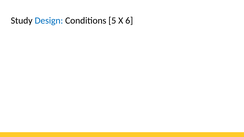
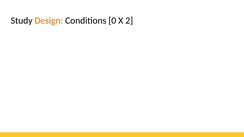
Design colour: blue -> orange (49, 21)
5: 5 -> 0 (112, 21)
6: 6 -> 2 (129, 21)
